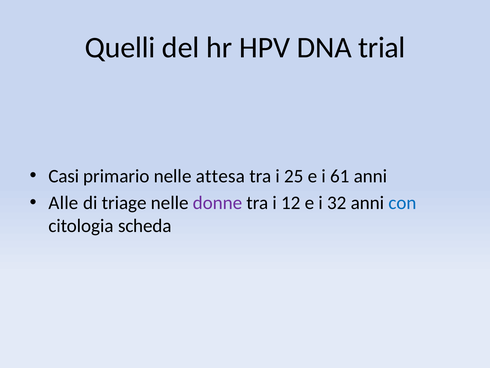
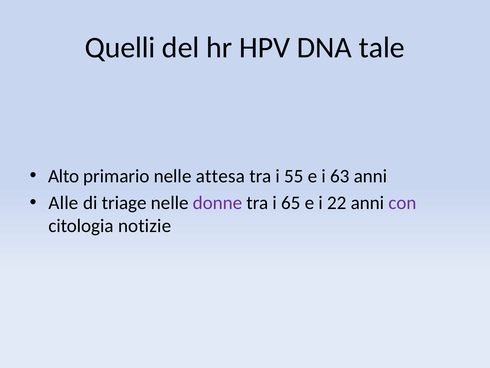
trial: trial -> tale (382, 47)
Casi: Casi -> Alto (64, 176)
25: 25 -> 55 (294, 176)
61: 61 -> 63 (340, 176)
12: 12 -> 65 (291, 203)
32: 32 -> 22 (337, 203)
con colour: blue -> purple (403, 203)
scheda: scheda -> notizie (145, 225)
